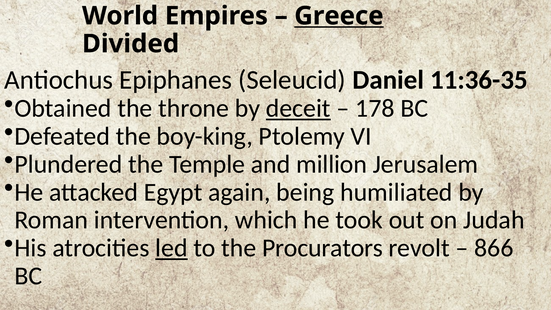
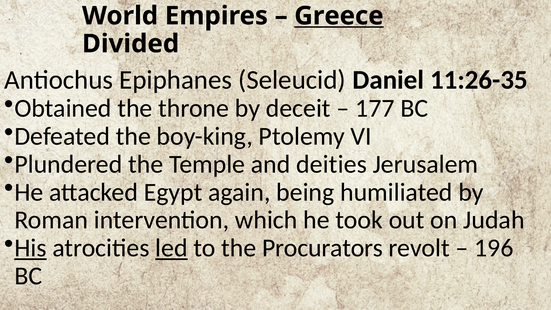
11:36-35: 11:36-35 -> 11:26-35 (479, 80)
deceit underline: present -> none (298, 108)
178: 178 -> 177 (375, 108)
million: million -> deities (332, 164)
His underline: none -> present (31, 248)
866: 866 -> 196 (494, 248)
